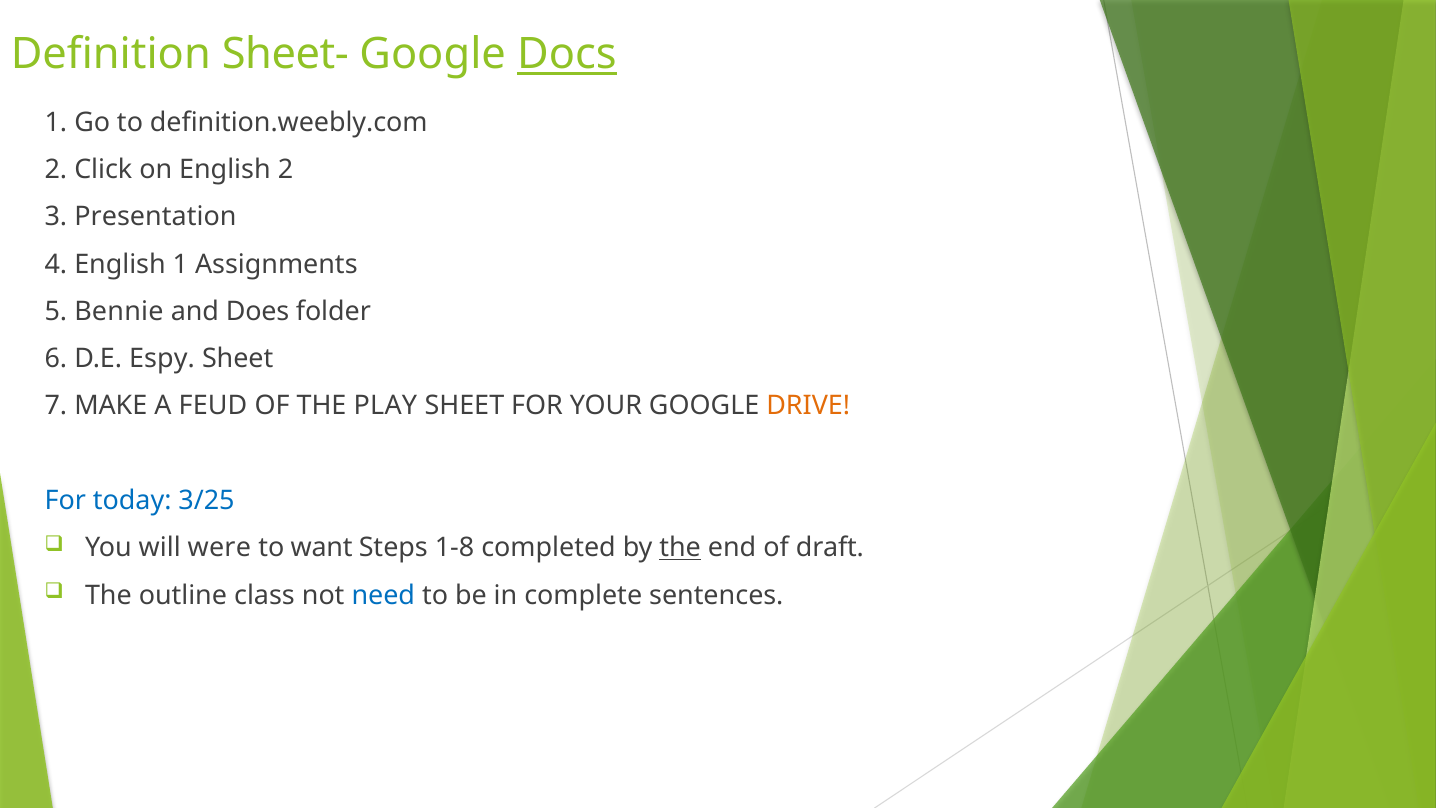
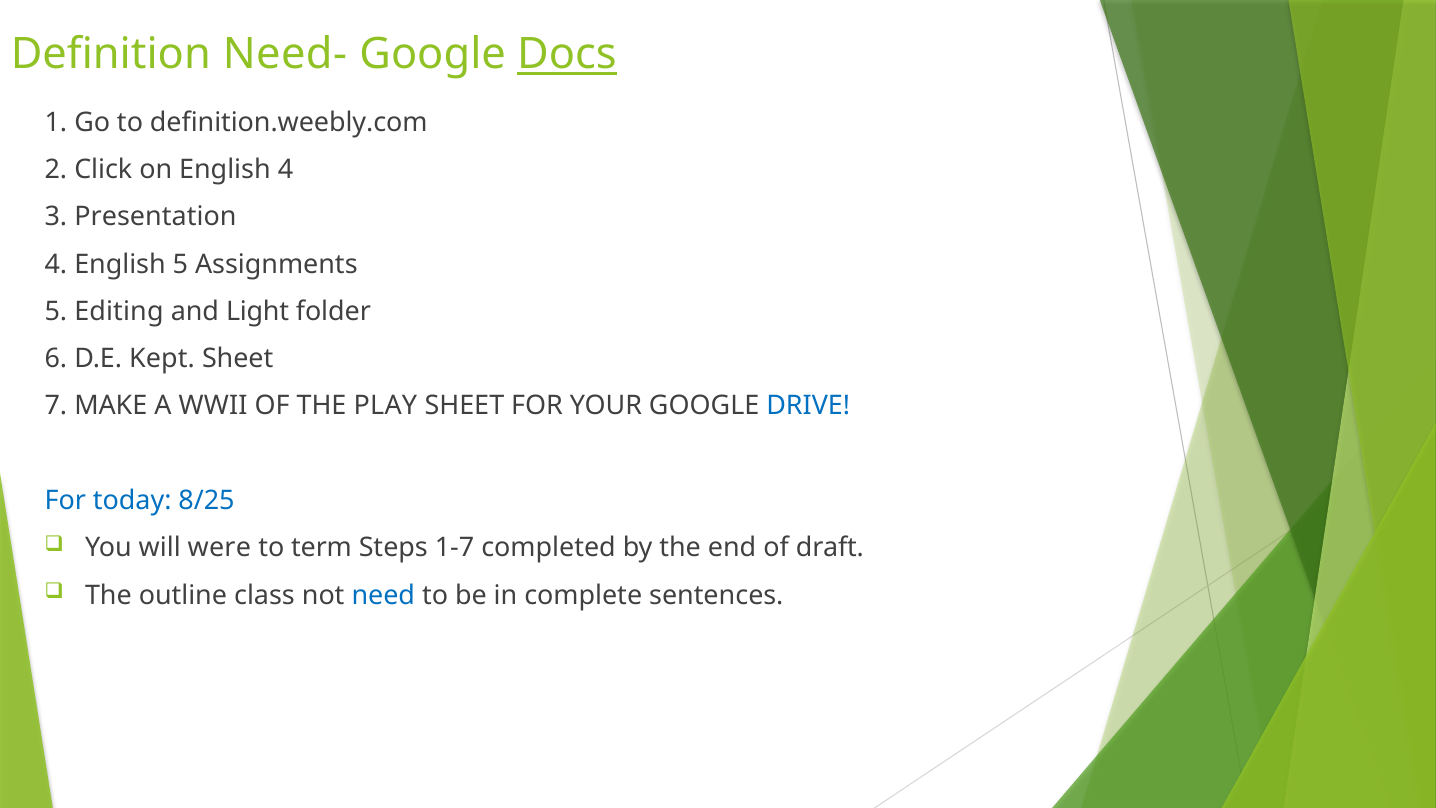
Sheet-: Sheet- -> Need- (285, 55)
English 2: 2 -> 4 (285, 170)
English 1: 1 -> 5 (180, 264)
Bennie: Bennie -> Editing (119, 311)
Does: Does -> Light (258, 311)
Espy: Espy -> Kept (162, 359)
FEUD: FEUD -> WWII (213, 406)
DRIVE colour: orange -> blue (808, 406)
3/25: 3/25 -> 8/25 (207, 500)
want: want -> term (322, 548)
1-8: 1-8 -> 1-7 (455, 548)
the underline: present -> none (680, 548)
